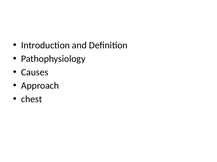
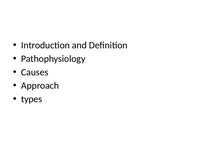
chest: chest -> types (32, 100)
